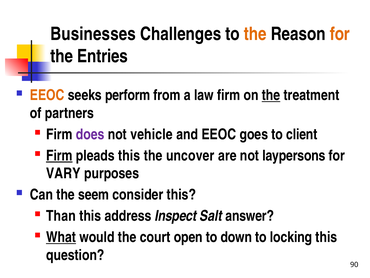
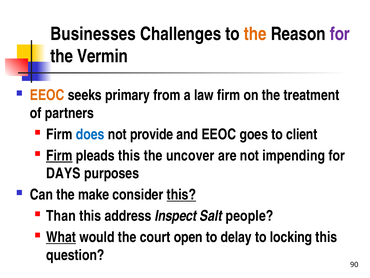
for colour: orange -> purple (340, 34)
Entries: Entries -> Vermin (103, 56)
perform: perform -> primary (128, 95)
the underline: present -> none (271, 95)
does colour: purple -> blue (90, 134)
vehicle: vehicle -> provide (152, 134)
laypersons: laypersons -> impending (294, 155)
VARY: VARY -> DAYS (63, 173)
seem: seem -> make (94, 194)
this underline: none -> present (181, 194)
answer: answer -> people (250, 216)
down: down -> delay (236, 237)
